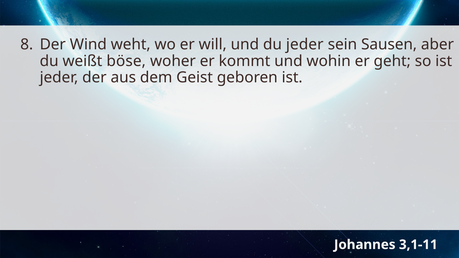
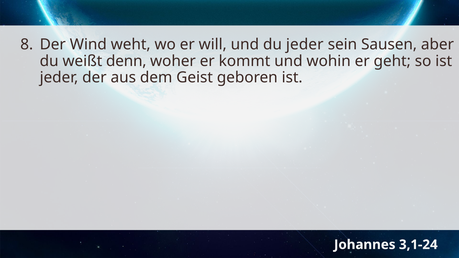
böse: böse -> denn (126, 61)
3,1-11: 3,1-11 -> 3,1-24 (418, 245)
